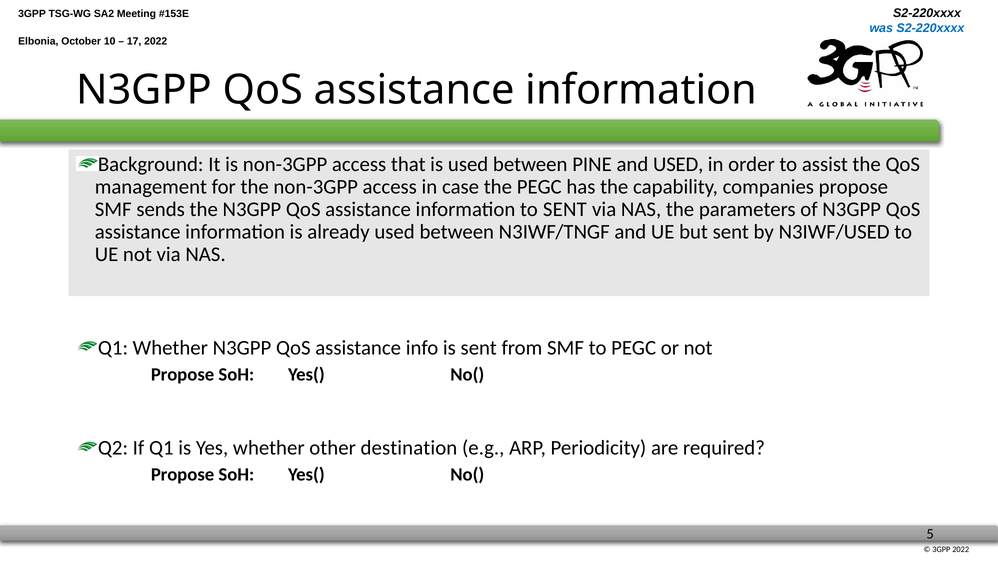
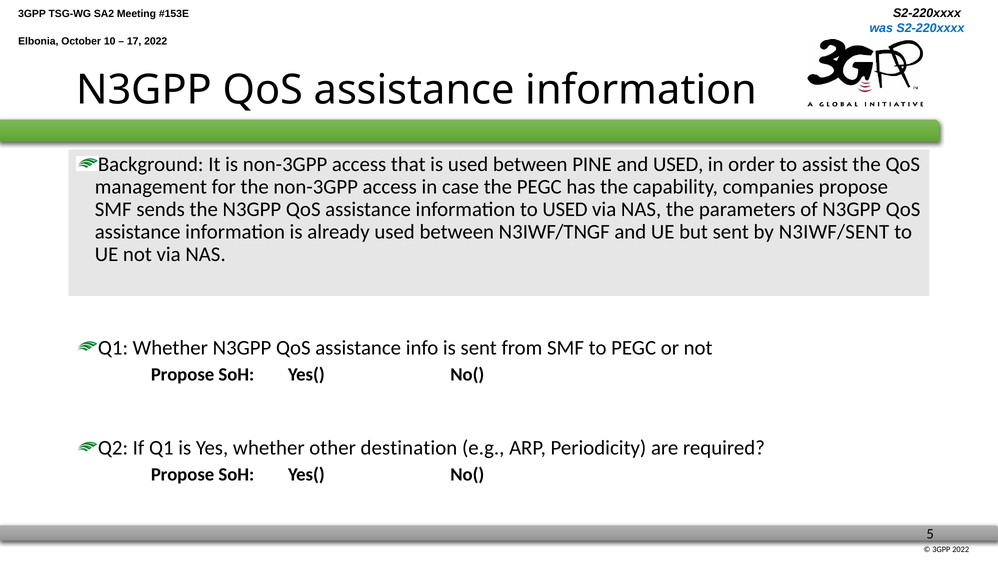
to SENT: SENT -> USED (565, 209)
N3IWF/USED: N3IWF/USED -> N3IWF/SENT (834, 232)
